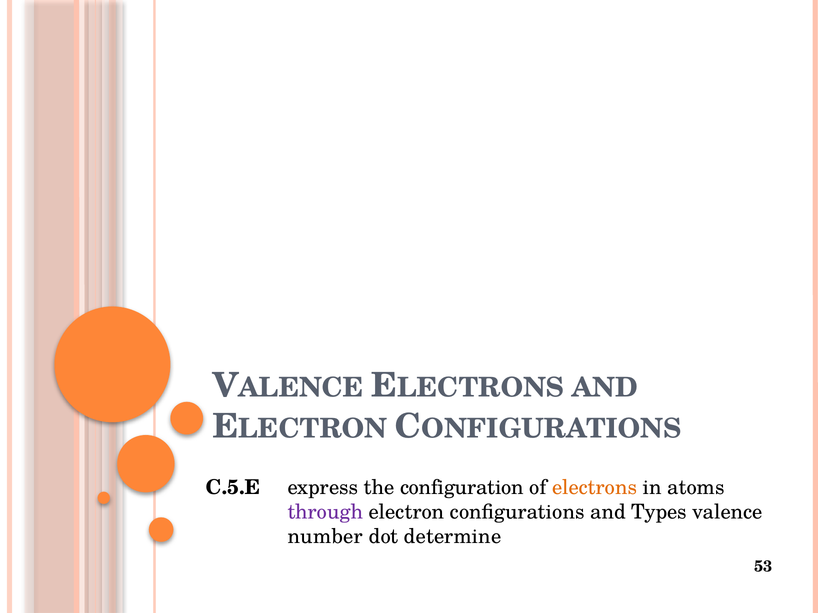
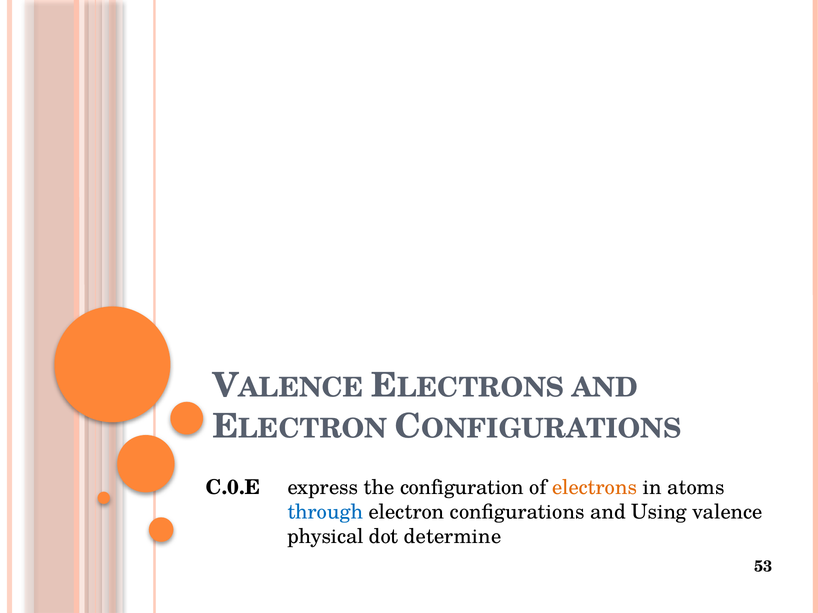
C.5.E: C.5.E -> C.0.E (233, 488)
through colour: purple -> blue (325, 513)
Types: Types -> Using (659, 513)
number: number -> physical (325, 537)
